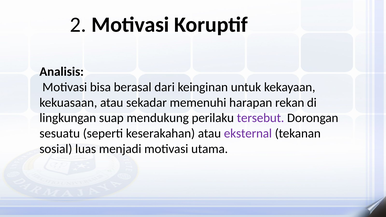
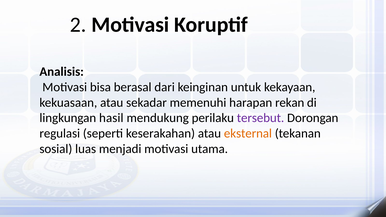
suap: suap -> hasil (111, 118)
sesuatu: sesuatu -> regulasi (60, 134)
eksternal colour: purple -> orange (248, 134)
